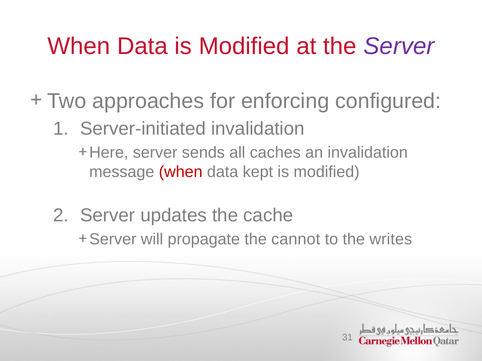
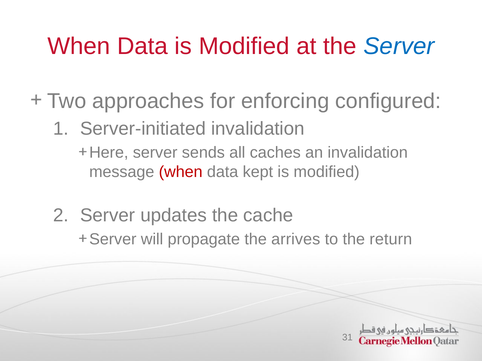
Server colour: purple -> blue (399, 46)
cannot: cannot -> arrives (296, 239)
writes: writes -> return (391, 239)
